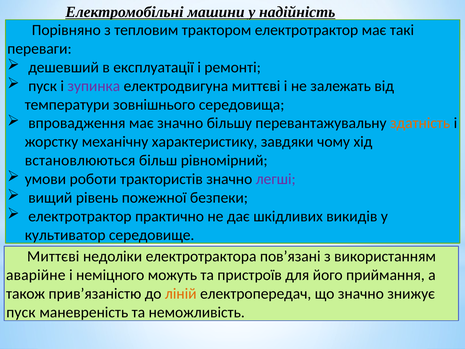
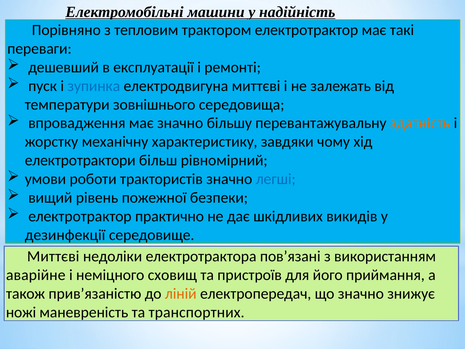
зупинка colour: purple -> blue (94, 86)
встановлюються: встановлюються -> електротрактори (80, 160)
легші colour: purple -> blue (276, 179)
культиватор: культиватор -> дезинфекції (65, 235)
можуть: можуть -> сховищ (172, 275)
пуск: пуск -> ножі (21, 312)
неможливість: неможливість -> транспортних (197, 312)
